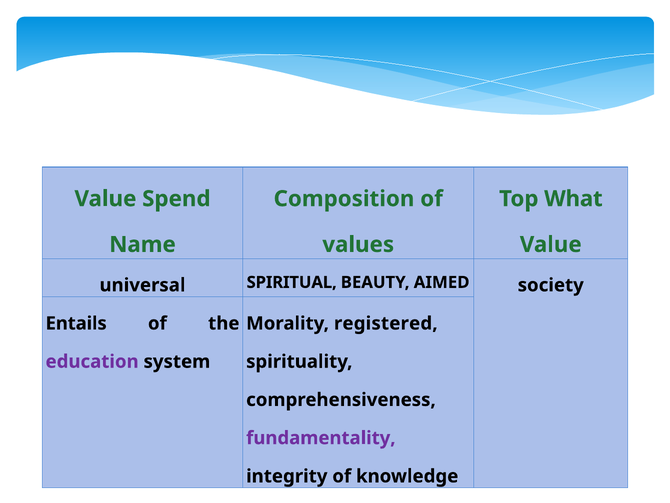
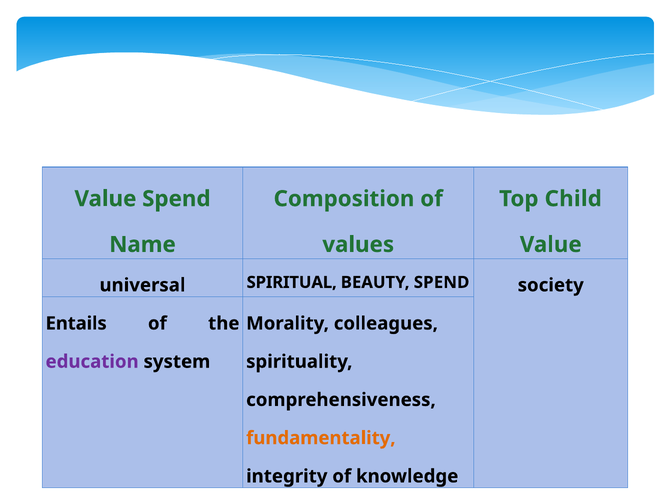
What: What -> Child (573, 199)
BEAUTY AIMED: AIMED -> SPEND (442, 282)
registered: registered -> colleagues (386, 323)
fundamentality colour: purple -> orange (321, 438)
